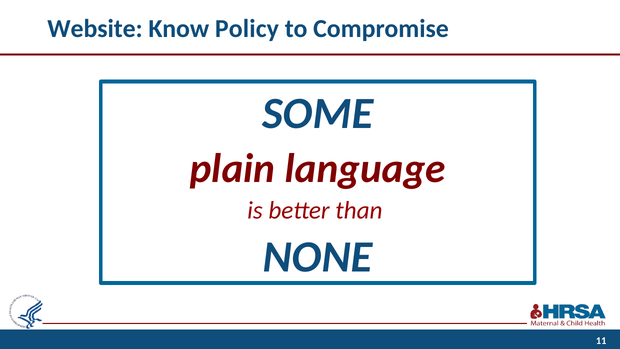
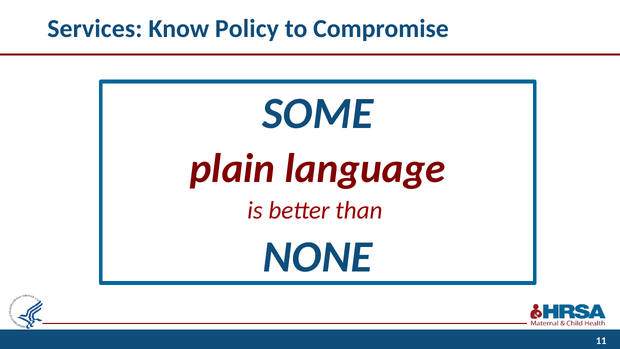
Website: Website -> Services (95, 29)
